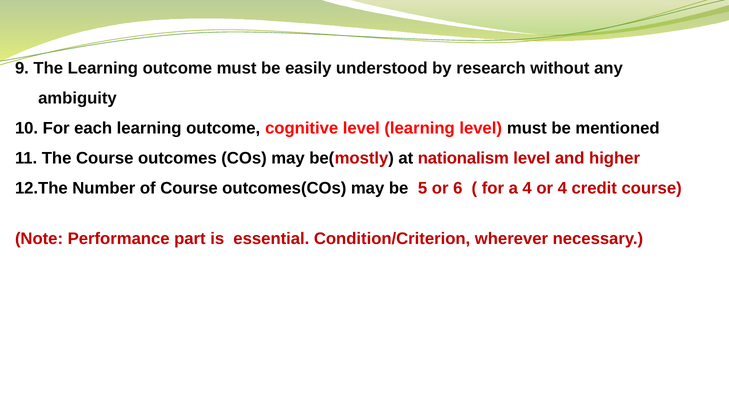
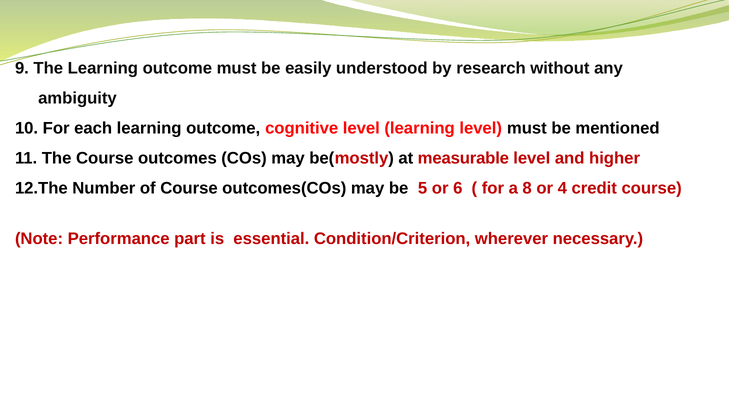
nationalism: nationalism -> measurable (463, 158)
a 4: 4 -> 8 (527, 188)
